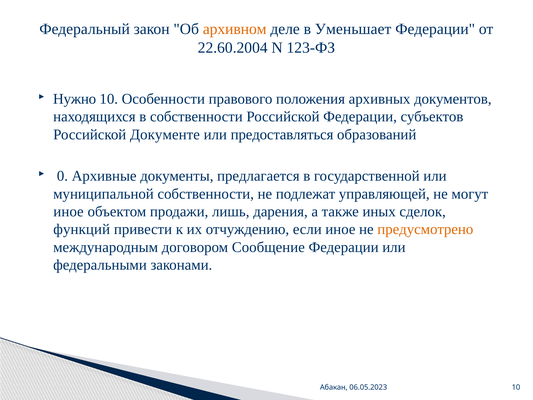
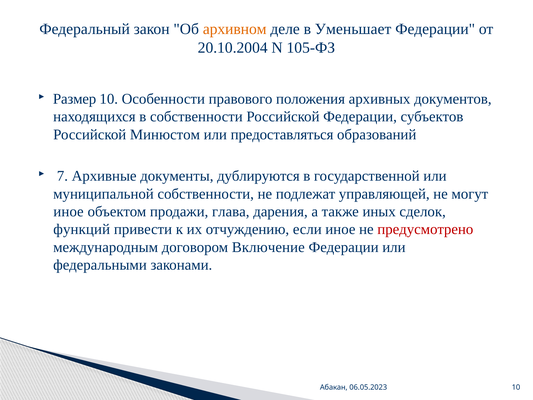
22.60.2004: 22.60.2004 -> 20.10.2004 (233, 48)
123-ФЗ: 123-ФЗ -> 105-ФЗ (311, 48)
Нужно: Нужно -> Размер (75, 99)
Документе: Документе -> Минюстом (165, 134)
0: 0 -> 7 (62, 176)
предлагается: предлагается -> дублируются (258, 176)
лишь: лишь -> глава (231, 211)
предусмотрено colour: orange -> red (425, 229)
Сообщение: Сообщение -> Включение (268, 247)
